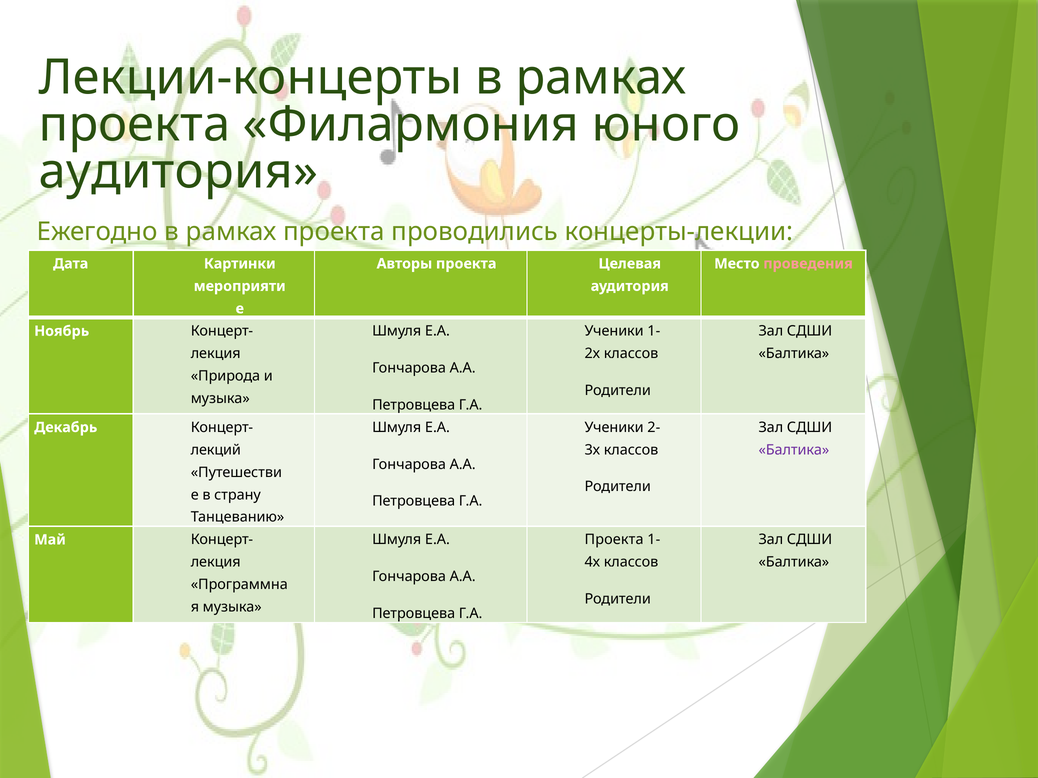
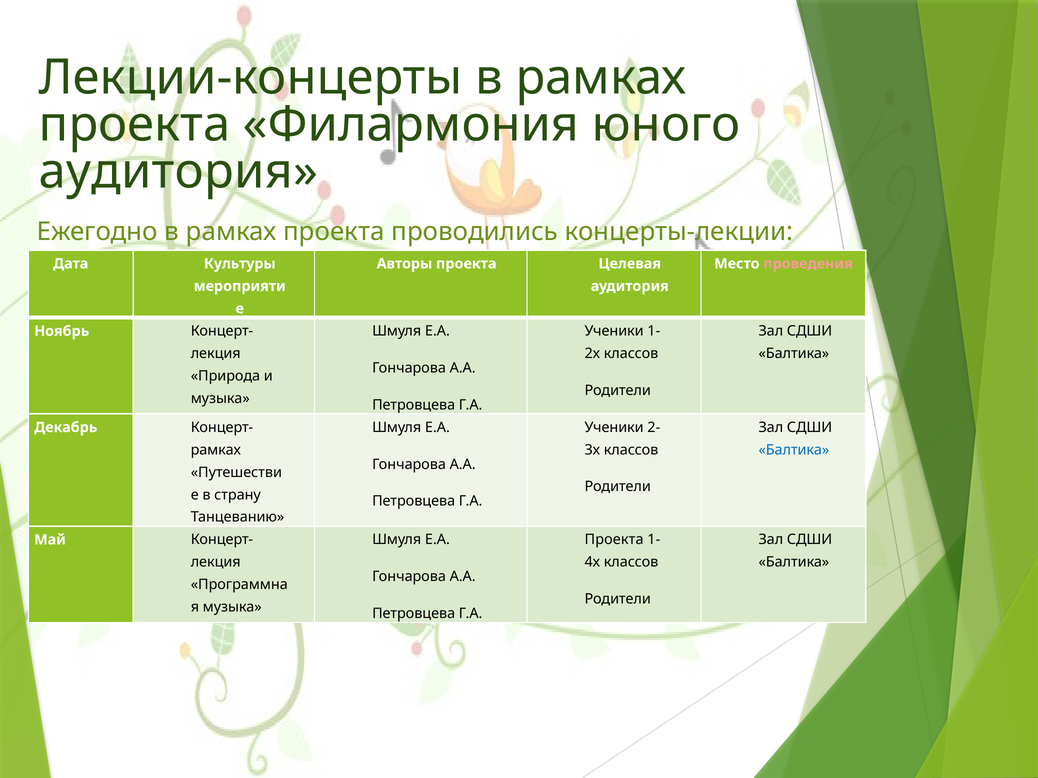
Картинки: Картинки -> Культуры (240, 264)
лекций: лекций -> рамках (216, 450)
Балтика colour: purple -> blue (794, 450)
